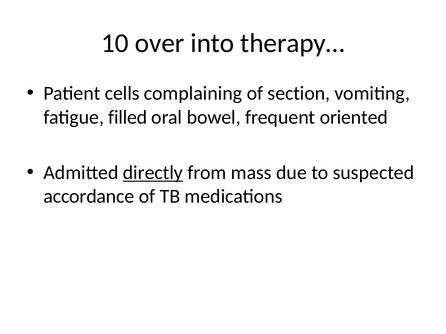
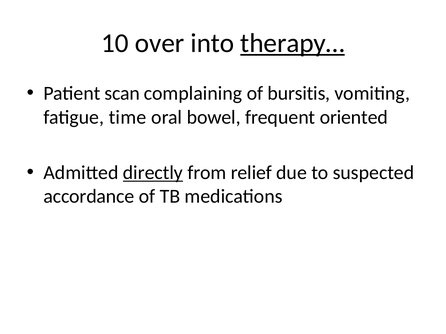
therapy… underline: none -> present (293, 43)
cells: cells -> scan (122, 94)
section: section -> bursitis (299, 94)
filled: filled -> time (128, 117)
mass: mass -> relief (251, 173)
